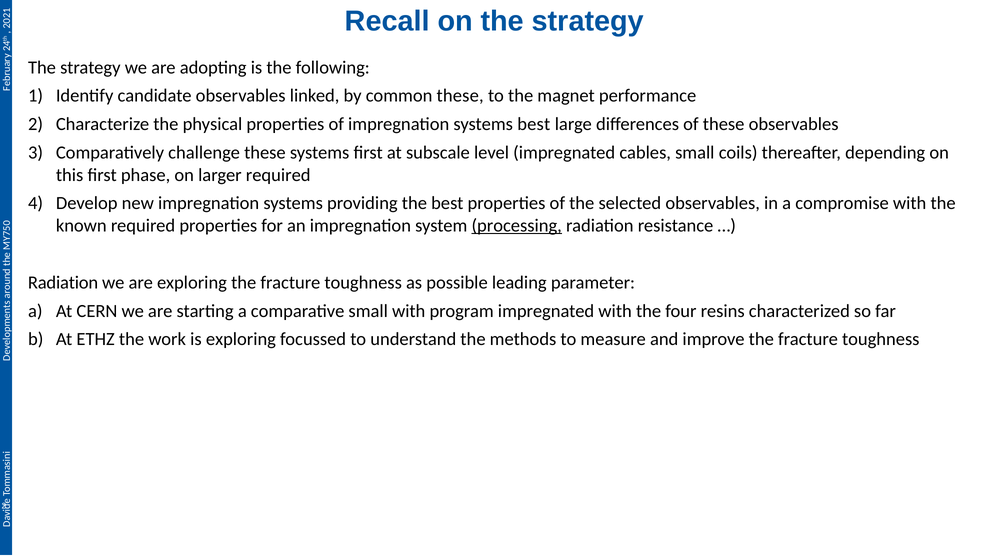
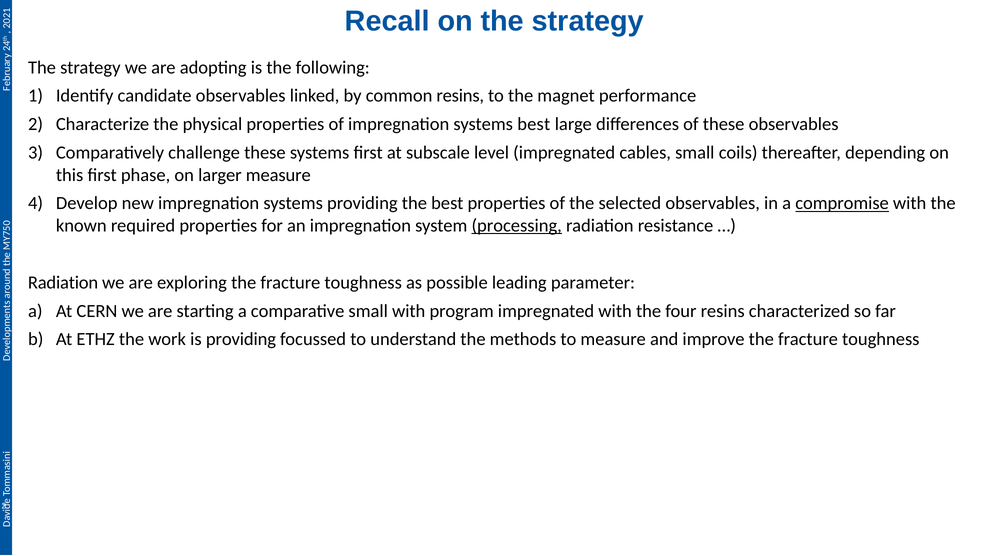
common these: these -> resins (460, 96)
larger required: required -> measure (278, 175)
compromise underline: none -> present (842, 203)
is exploring: exploring -> providing (241, 340)
